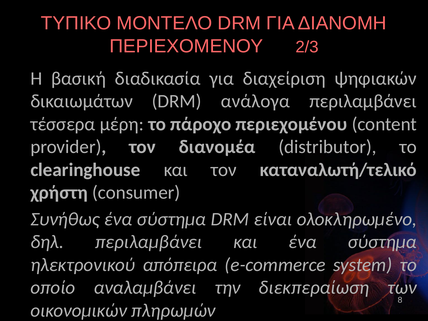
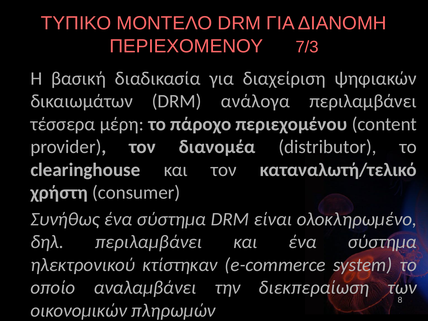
2/3: 2/3 -> 7/3 (307, 47)
απόπειρα: απόπειρα -> κτίστηκαν (180, 265)
